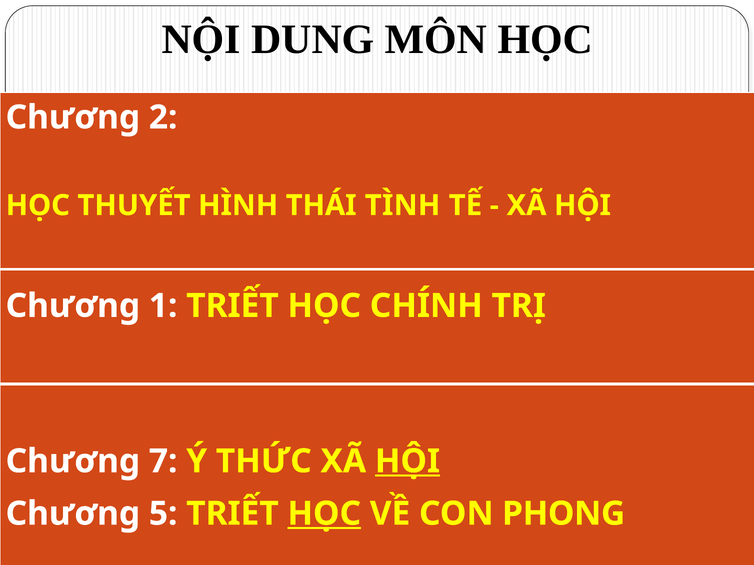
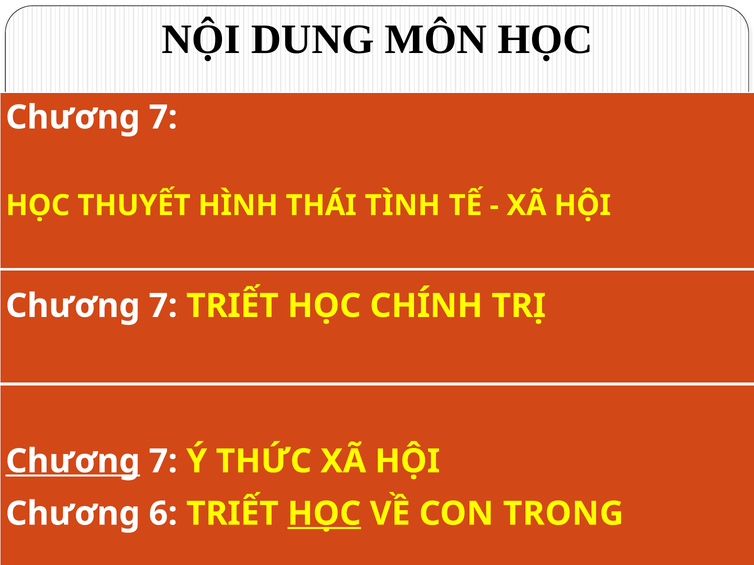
2: 2 -> 7 (163, 118)
1: 1 -> 7 (163, 306)
Chương underline: none -> present (73, 462)
HỘI underline: present -> none (407, 462)
5: 5 -> 6 (163, 514)
PHONG: PHONG -> TRONG (563, 514)
